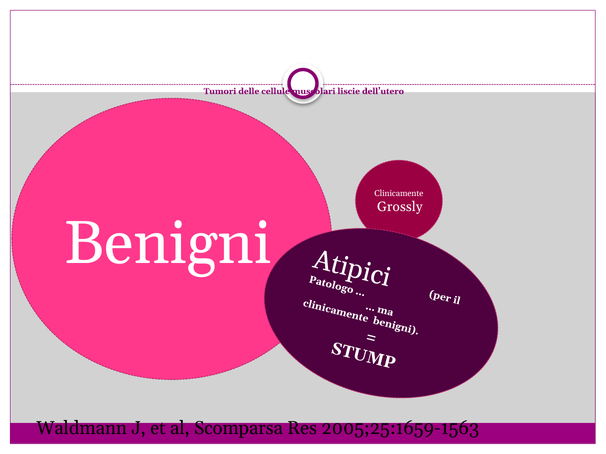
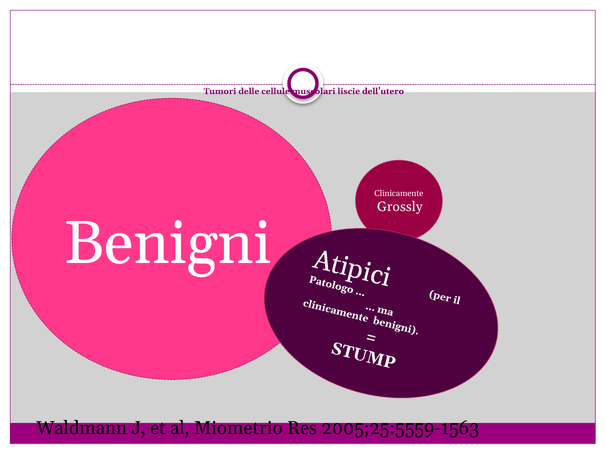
Scomparsa: Scomparsa -> Miometrio (238, 429)
2005;25:1659-1563: 2005;25:1659-1563 -> 2005;25:5559-1563 (400, 429)
